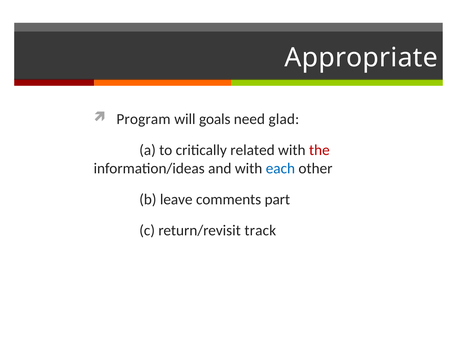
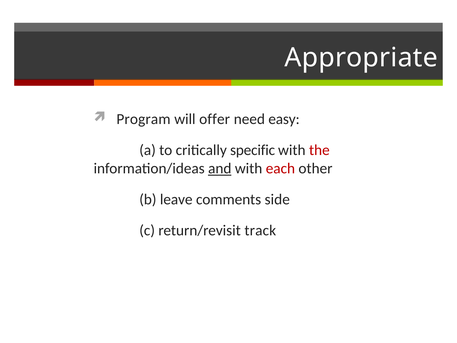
goals: goals -> offer (215, 119)
glad: glad -> easy (284, 119)
related: related -> specific (253, 150)
and underline: none -> present (220, 168)
each colour: blue -> red (280, 168)
part: part -> side (277, 199)
